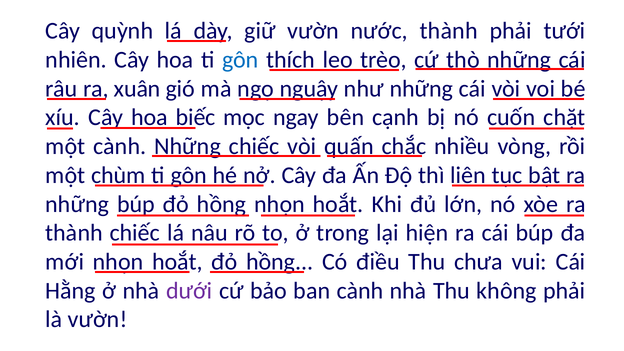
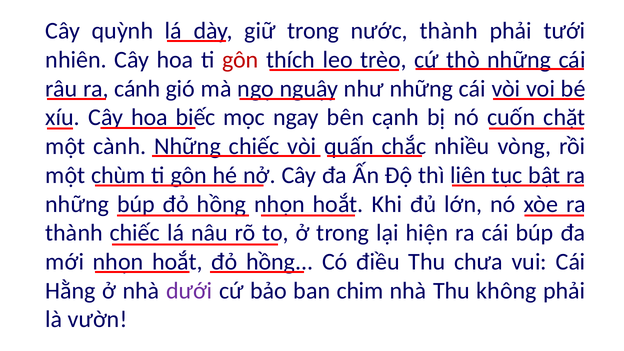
giữ vườn: vườn -> trong (313, 31)
gôn colour: blue -> red (240, 60)
xuân: xuân -> cánh (137, 89)
ban cành: cành -> chim (360, 291)
